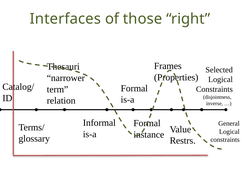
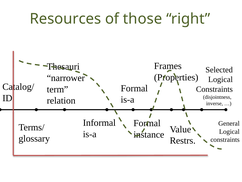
Interfaces: Interfaces -> Resources (65, 19)
